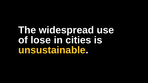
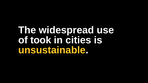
lose: lose -> took (41, 40)
